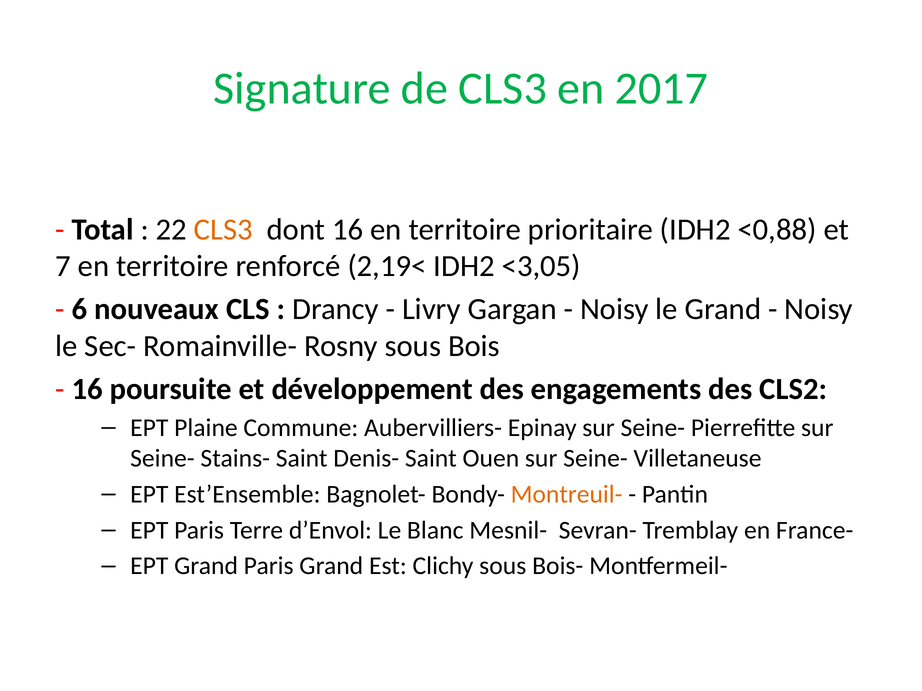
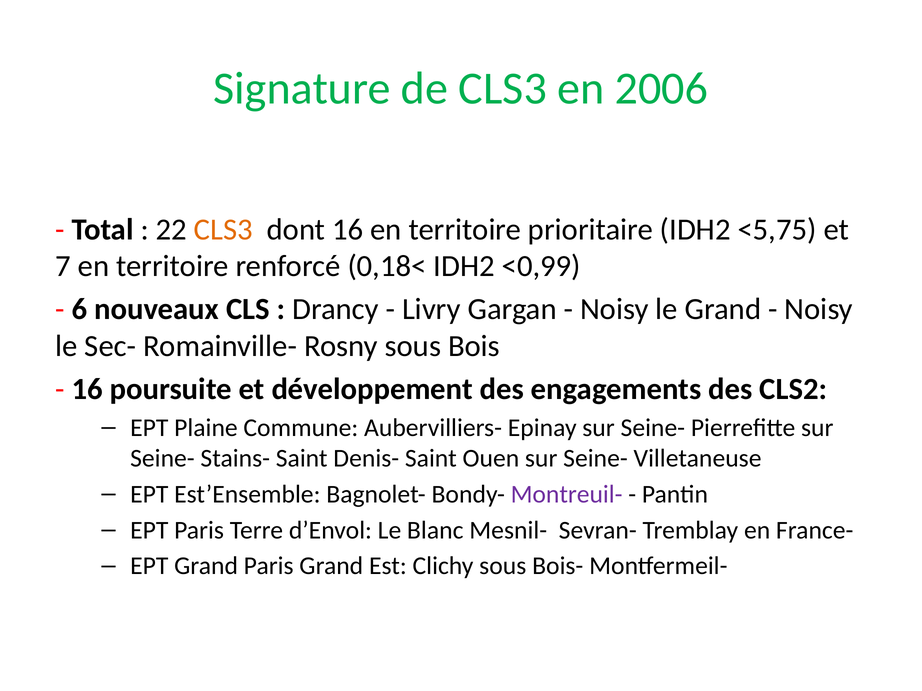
2017: 2017 -> 2006 (661, 89)
<0,88: <0,88 -> <5,75 (777, 230)
2,19<: 2,19< -> 0,18< (387, 266)
<3,05: <3,05 -> <0,99 (541, 266)
Montreuil- colour: orange -> purple (567, 495)
